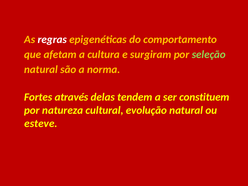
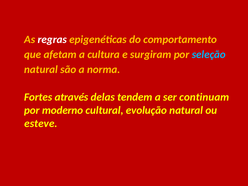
seleção colour: light green -> light blue (209, 54)
constituem: constituem -> continuam (204, 97)
natureza: natureza -> moderno (63, 110)
